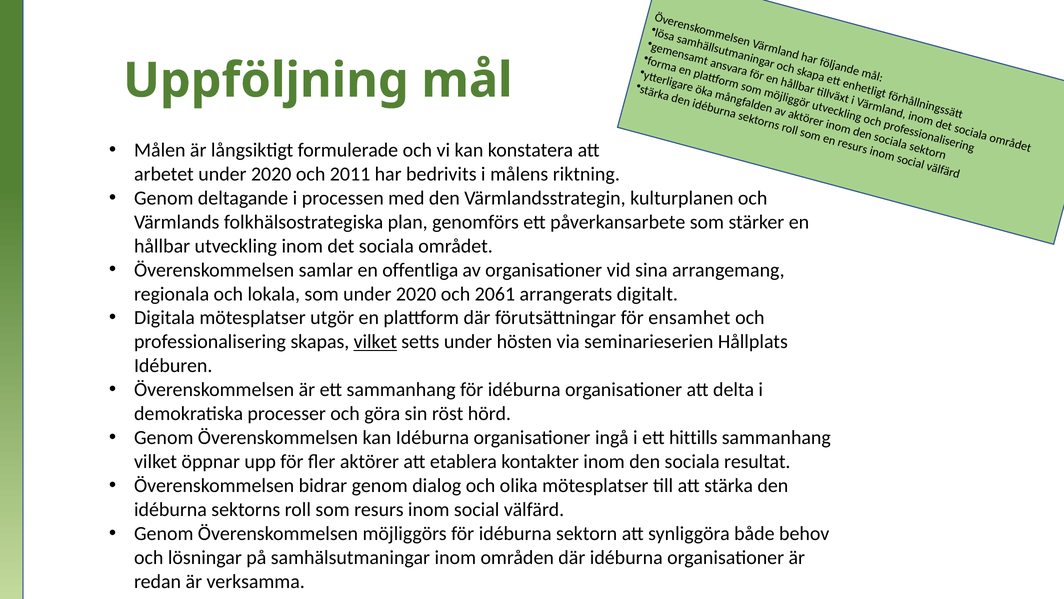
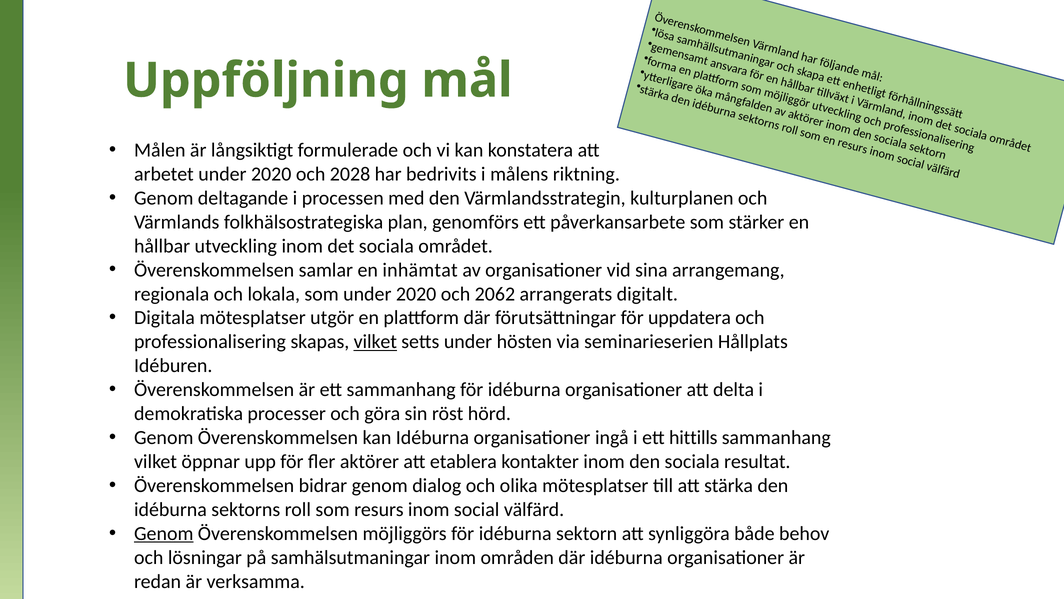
2011: 2011 -> 2028 (350, 174)
offentliga: offentliga -> inhämtat (420, 270)
2061: 2061 -> 2062 (495, 294)
ensamhet: ensamhet -> uppdatera (690, 318)
Genom underline: none -> present (164, 533)
